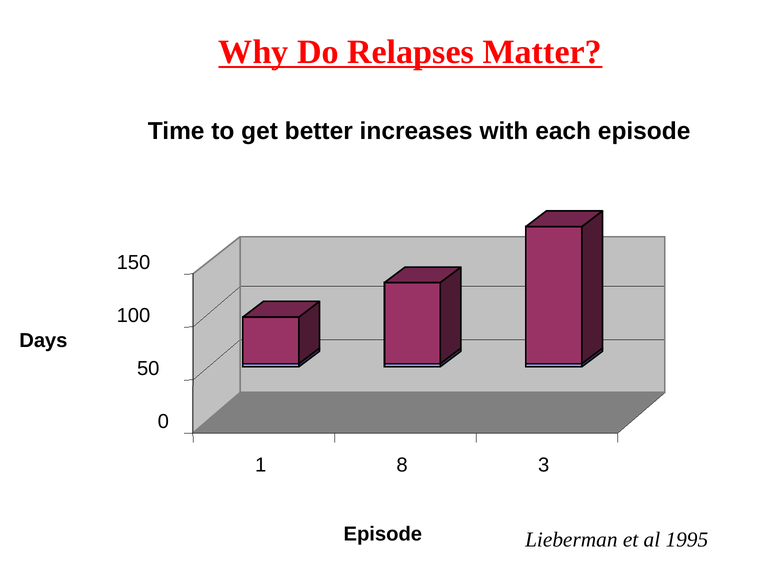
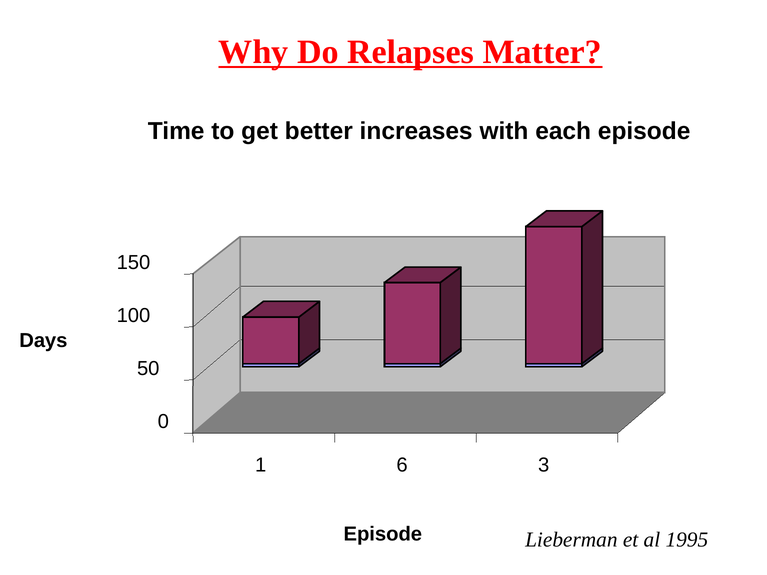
8: 8 -> 6 (402, 465)
